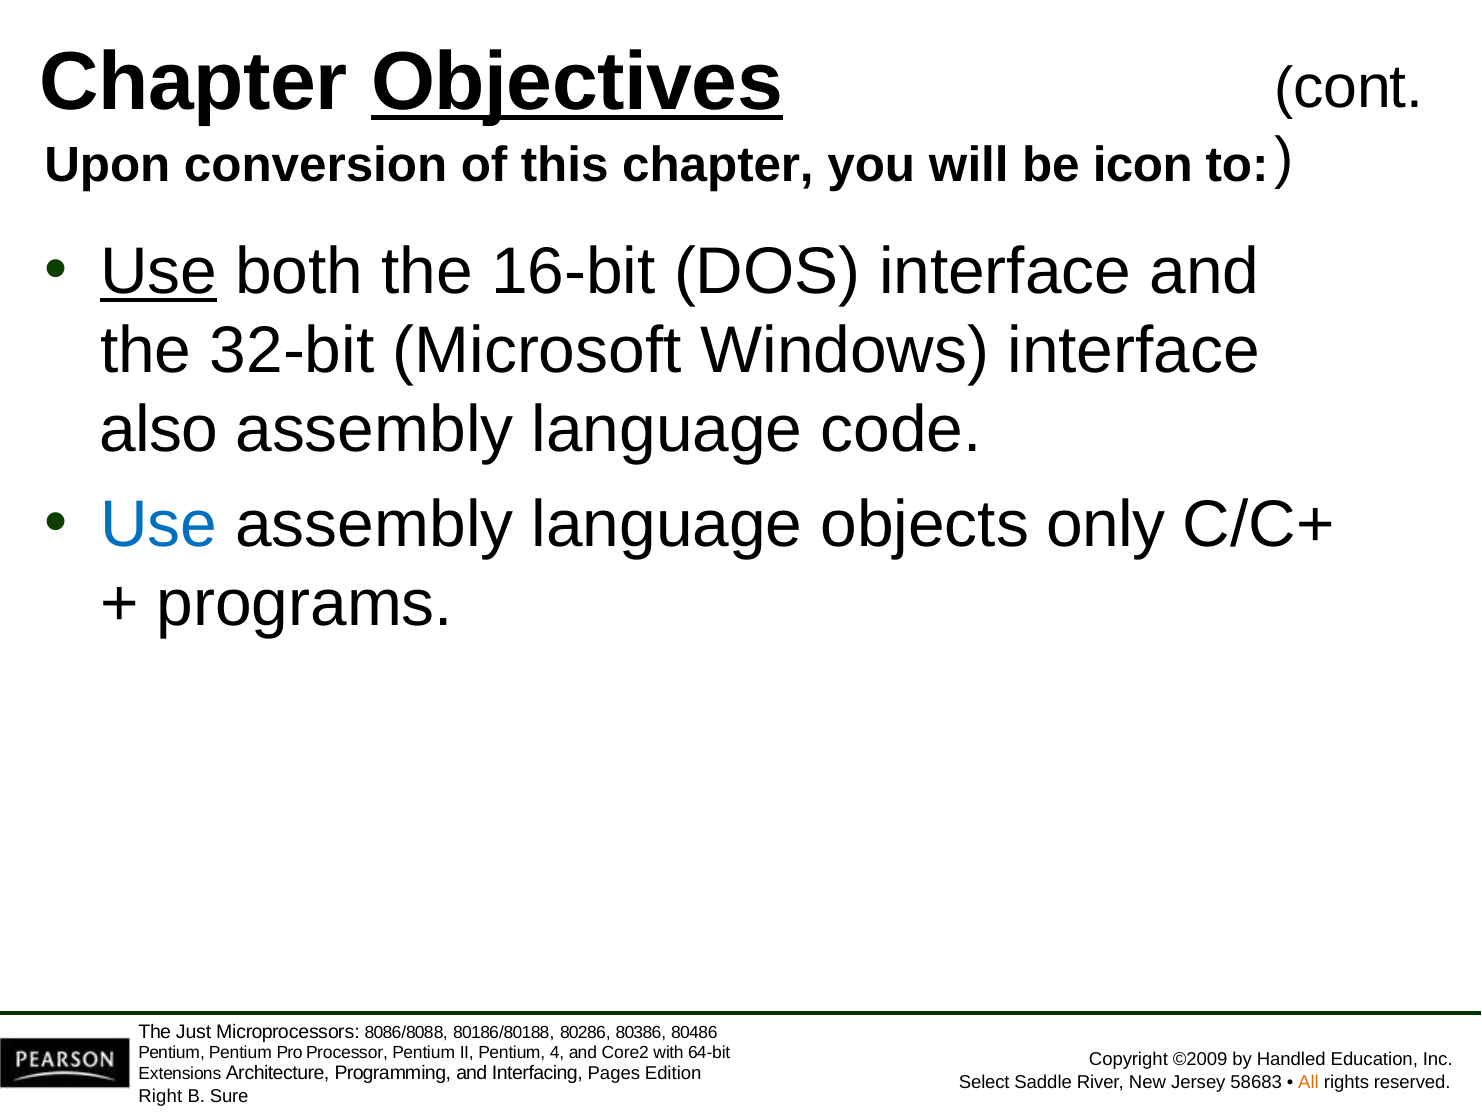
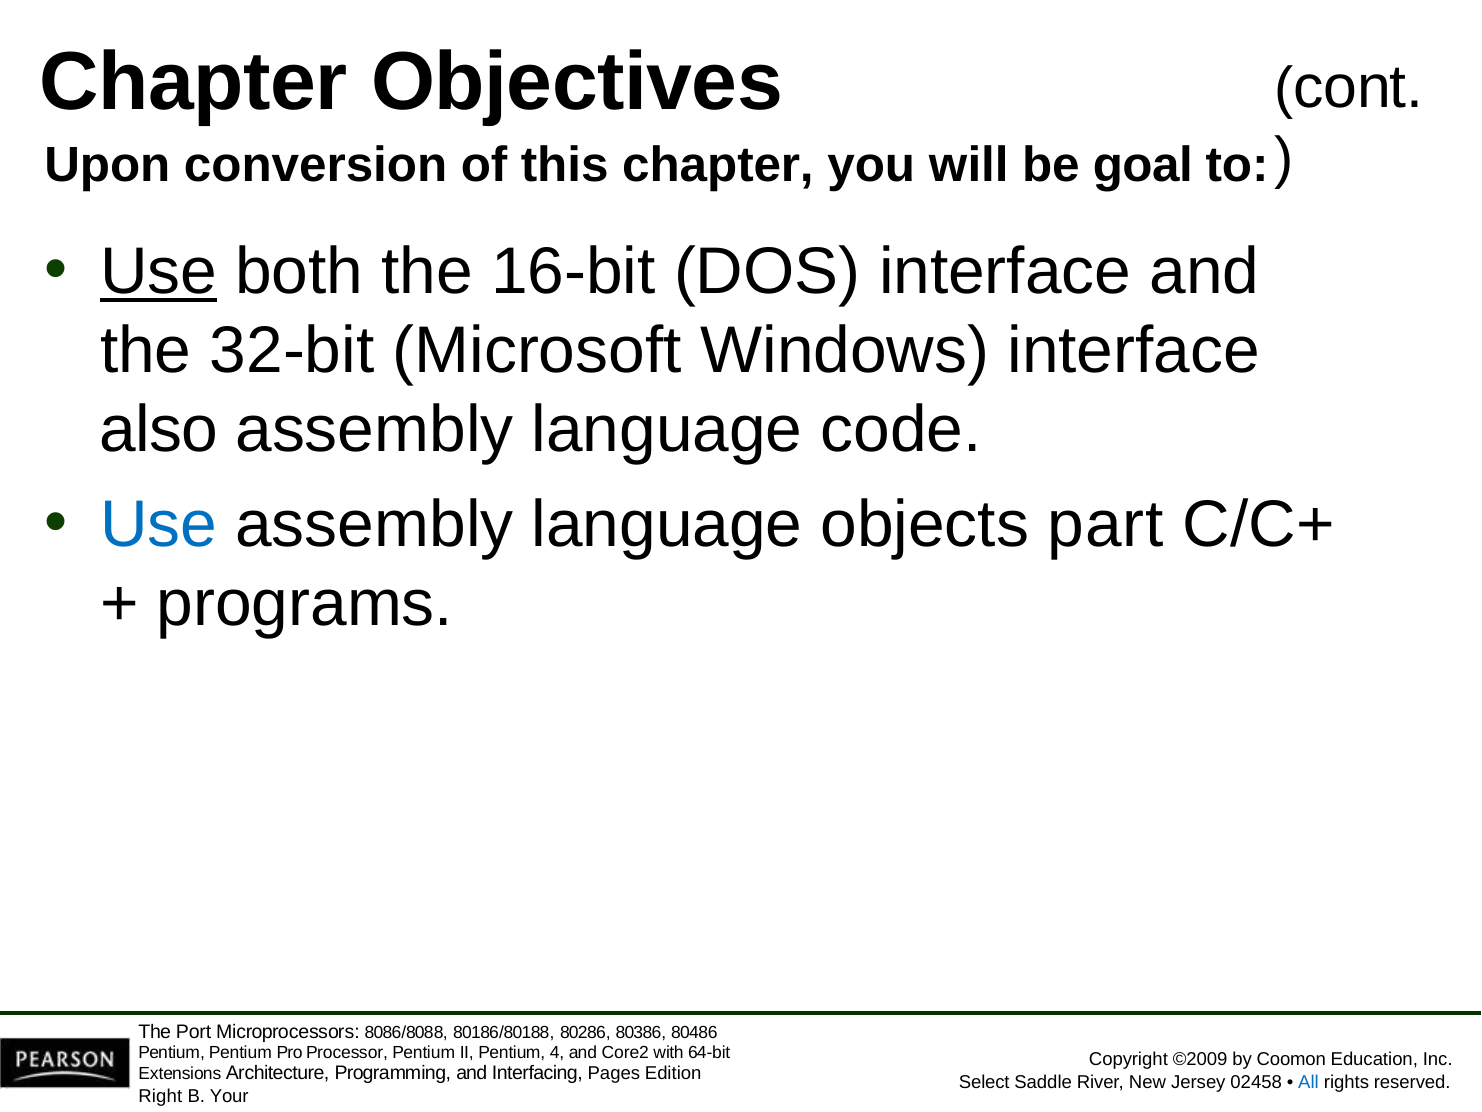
Objectives underline: present -> none (577, 82)
icon: icon -> goal (1143, 165)
only: only -> part (1106, 525)
Just: Just -> Port (194, 1031)
Handled: Handled -> Coomon (1291, 1059)
58683: 58683 -> 02458 (1256, 1082)
All colour: orange -> blue (1308, 1082)
Sure: Sure -> Your (229, 1096)
